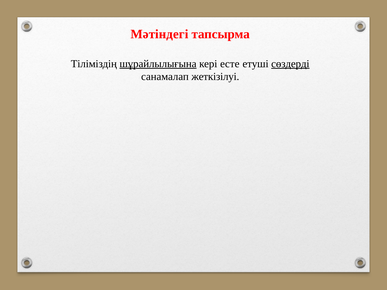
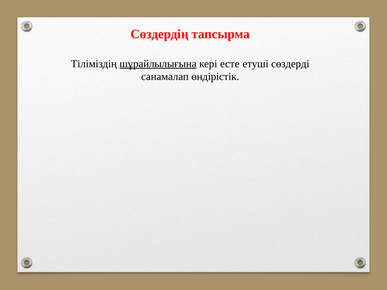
Мәтіндегі: Мәтіндегі -> Сөздердің (160, 34)
сөздерді underline: present -> none (290, 64)
жеткізілуі: жеткізілуі -> өндірістік (215, 77)
